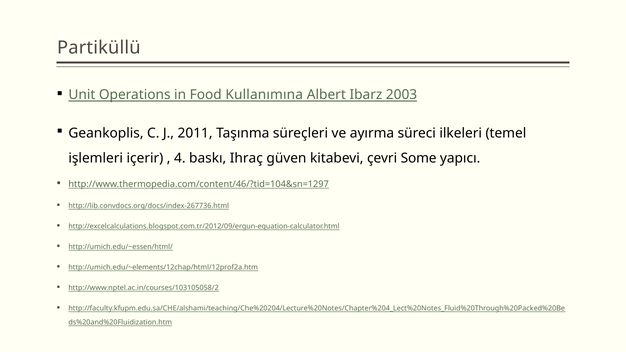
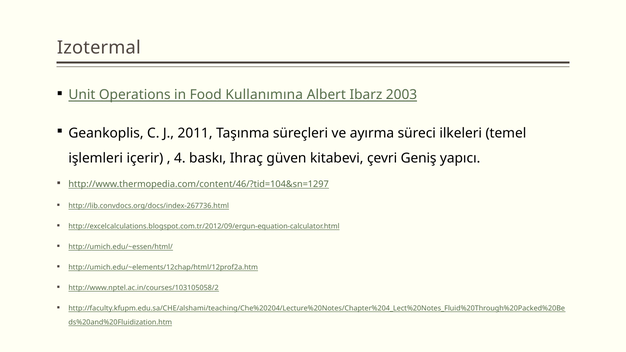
Partiküllü: Partiküllü -> Izotermal (99, 48)
Some: Some -> Geniş (419, 158)
